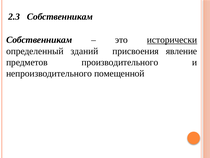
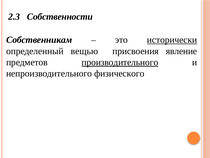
2.3 Собственникам: Собственникам -> Собственности (60, 17)
зданий: зданий -> вещью (84, 51)
производительного underline: none -> present (120, 62)
помещенной: помещенной -> физического (119, 73)
